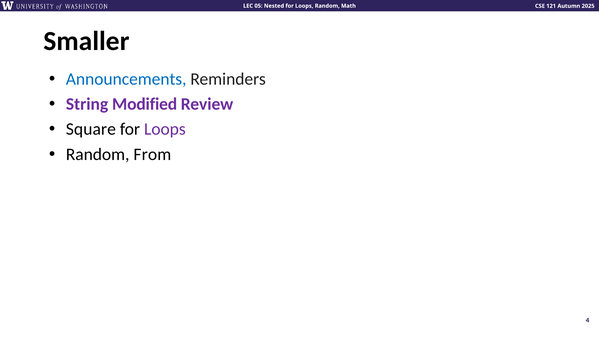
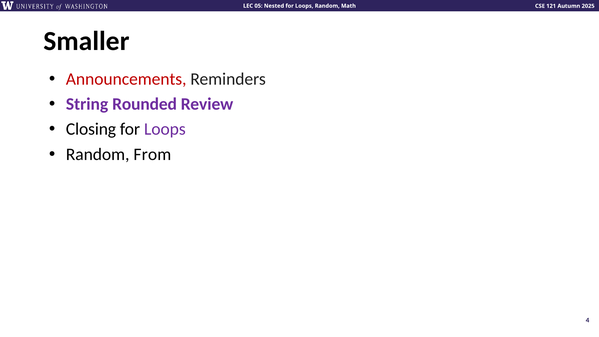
Announcements colour: blue -> red (126, 79)
Modified: Modified -> Rounded (145, 104)
Square: Square -> Closing (91, 129)
